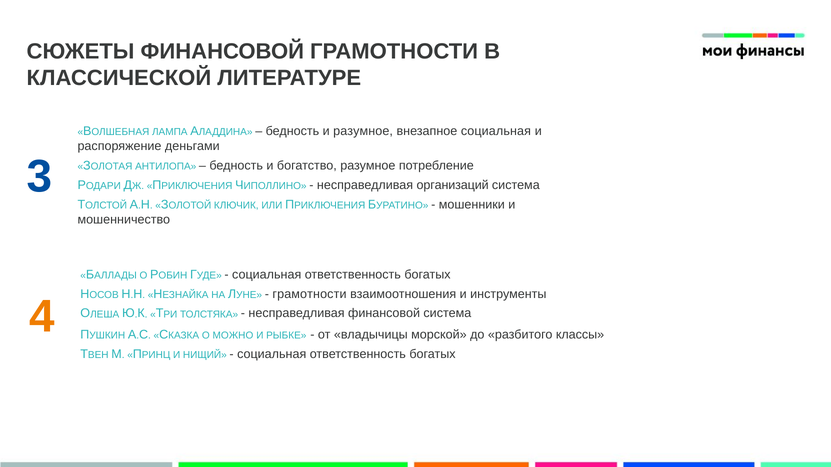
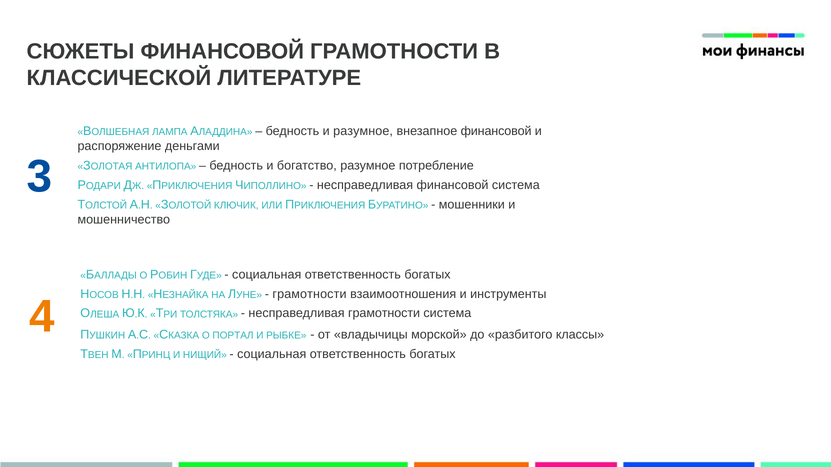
внезапное социальная: социальная -> финансовой (496, 131)
несправедливая организаций: организаций -> финансовой (453, 185)
несправедливая финансовой: финансовой -> грамотности (384, 314)
МОЖНО: МОЖНО -> ПОРТАЛ (233, 336)
